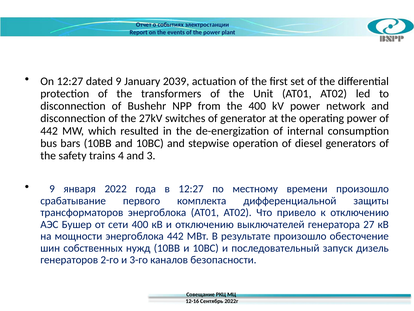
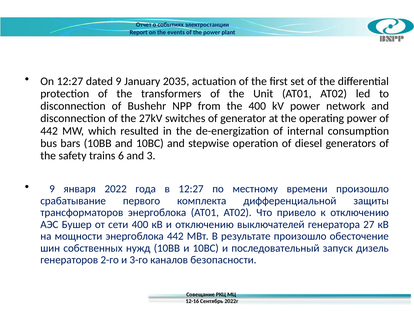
2039: 2039 -> 2035 (176, 81)
4: 4 -> 6 (121, 156)
